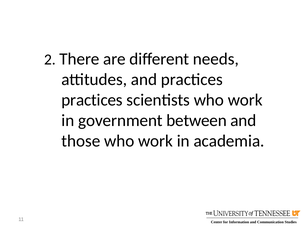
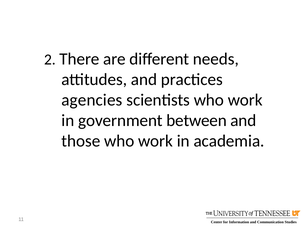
practices: practices -> agencies (92, 100)
